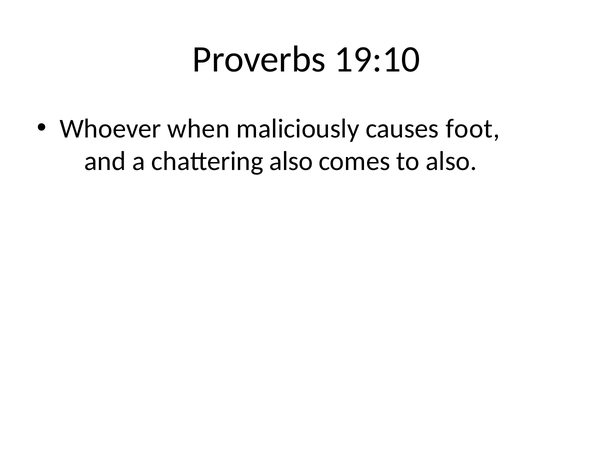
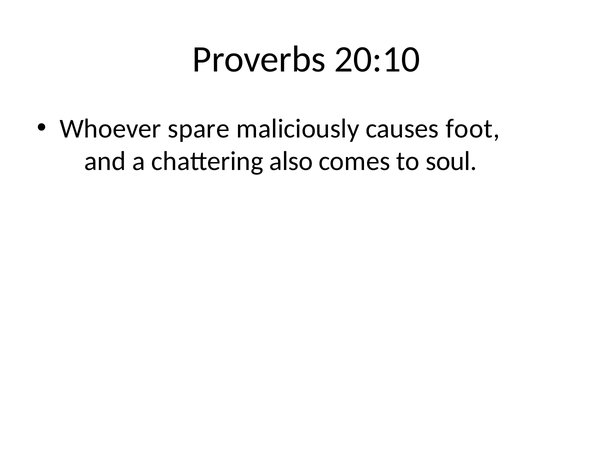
19:10: 19:10 -> 20:10 (377, 59)
when: when -> spare (199, 129)
to also: also -> soul (452, 161)
